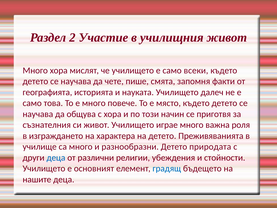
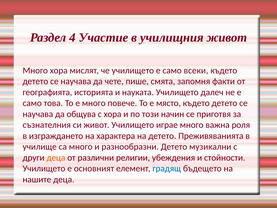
2: 2 -> 4 (72, 37)
природата: природата -> музикални (210, 147)
деца colour: blue -> orange (56, 157)
